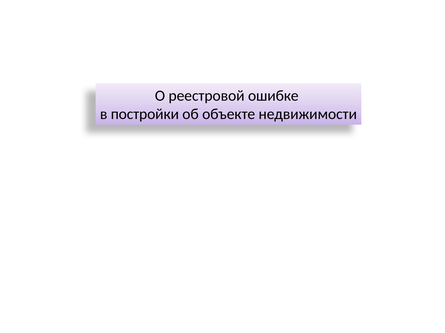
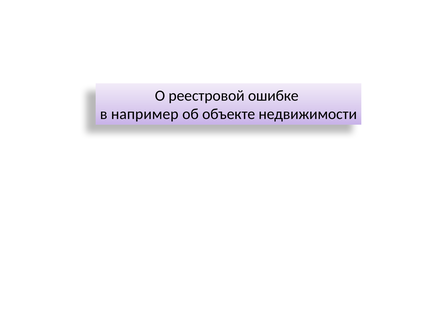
постройки: постройки -> например (145, 114)
